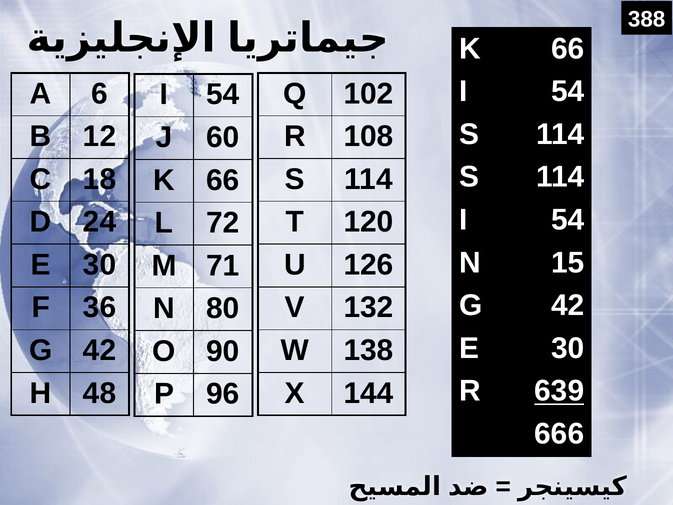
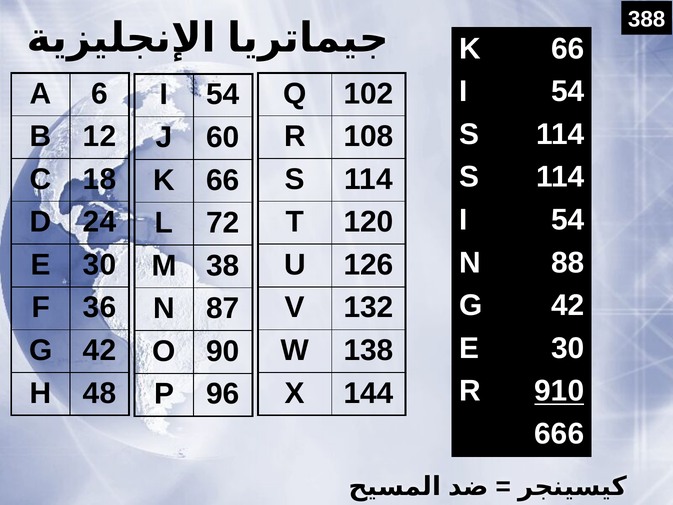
15: 15 -> 88 (568, 263)
71: 71 -> 38 (223, 266)
80: 80 -> 87 (223, 308)
639: 639 -> 910 (559, 391)
